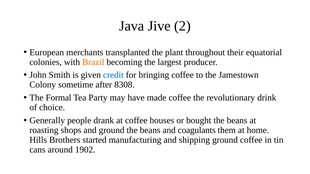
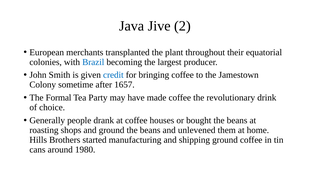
Brazil colour: orange -> blue (93, 62)
8308: 8308 -> 1657 (124, 85)
coagulants: coagulants -> unlevened (197, 130)
1902: 1902 -> 1980 (85, 150)
